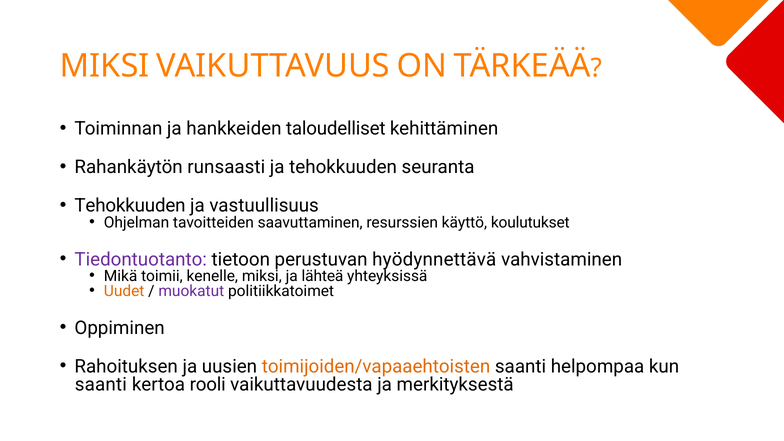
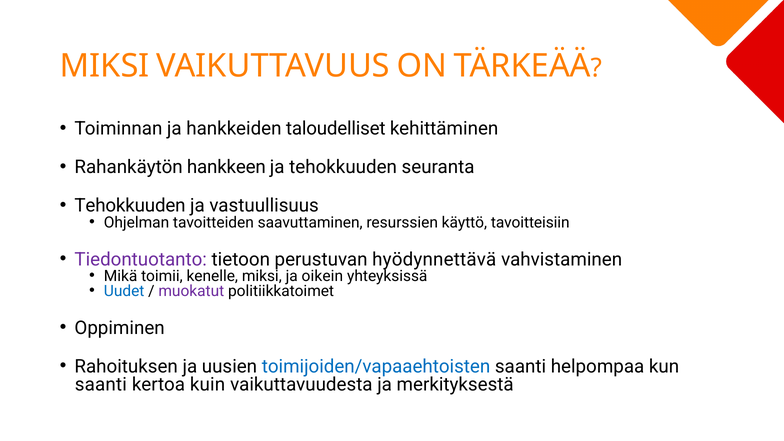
runsaasti: runsaasti -> hankkeen (226, 167)
koulutukset: koulutukset -> tavoitteisiin (530, 223)
lähteä: lähteä -> oikein (322, 276)
Uudet colour: orange -> blue (124, 291)
toimijoiden/vapaaehtoisten colour: orange -> blue (376, 366)
rooli: rooli -> kuin (208, 385)
